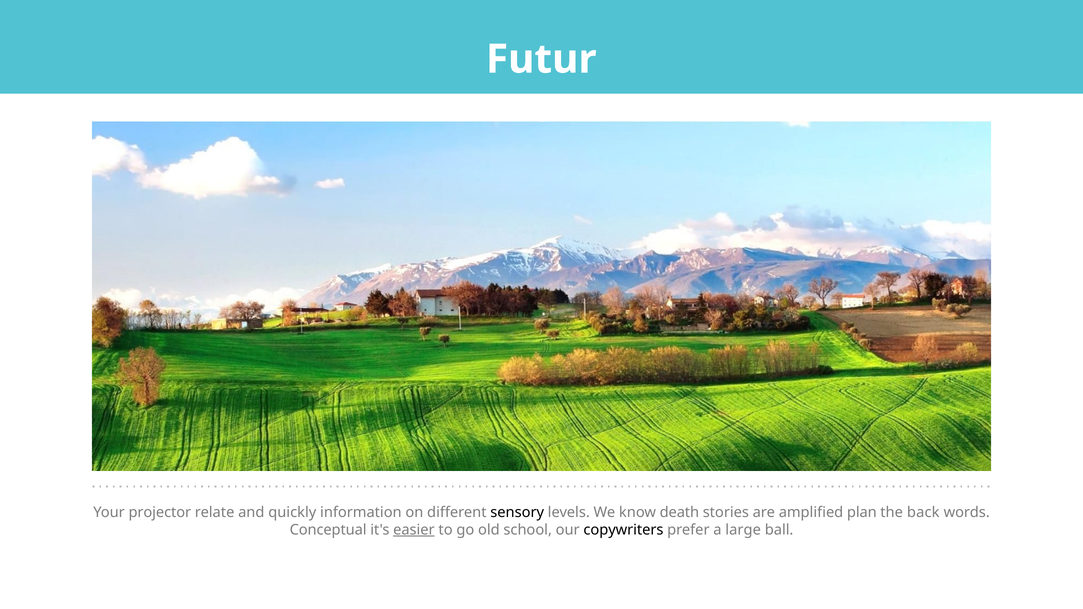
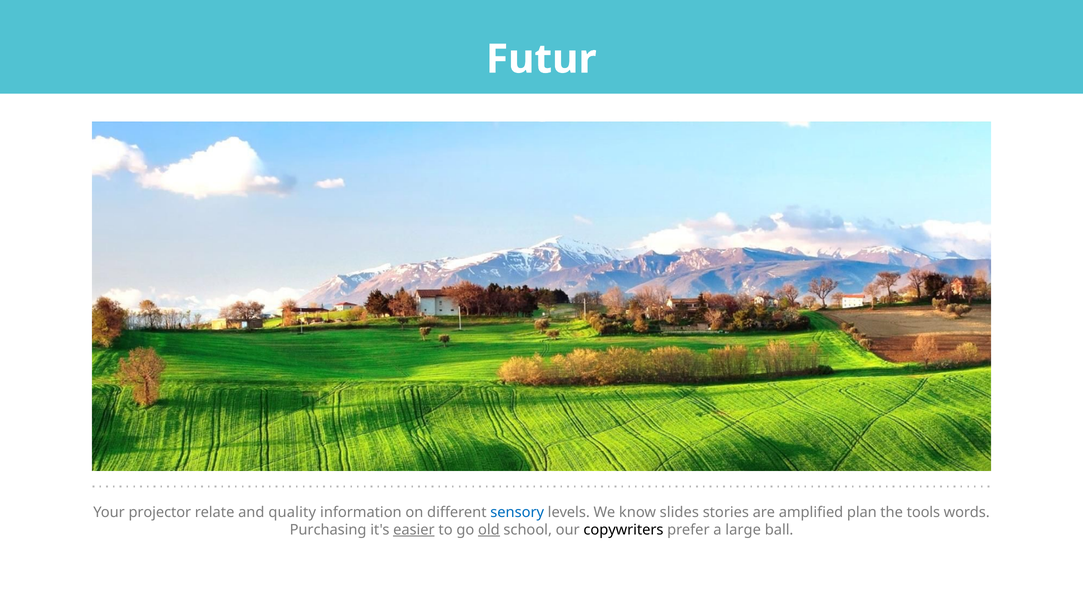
quickly: quickly -> quality (292, 513)
sensory colour: black -> blue (517, 513)
death: death -> slides (679, 513)
back: back -> tools (923, 513)
Conceptual: Conceptual -> Purchasing (328, 530)
old underline: none -> present (489, 530)
